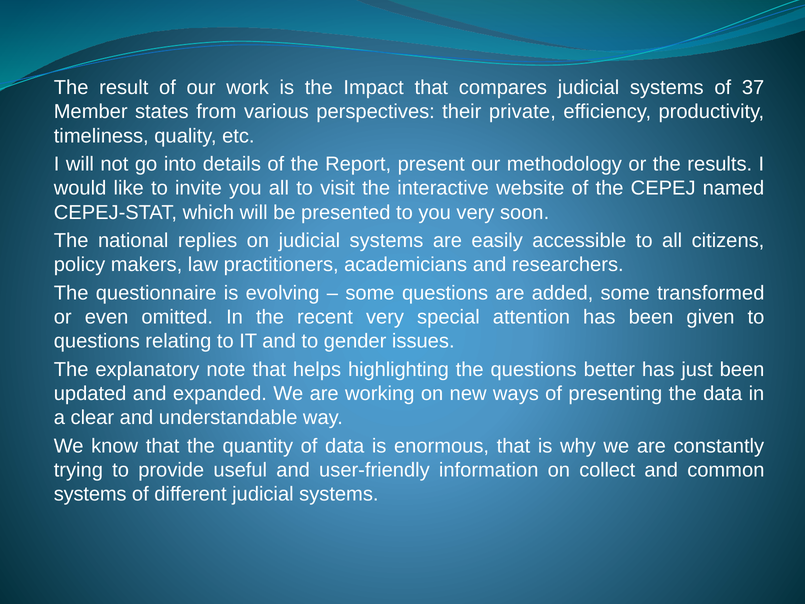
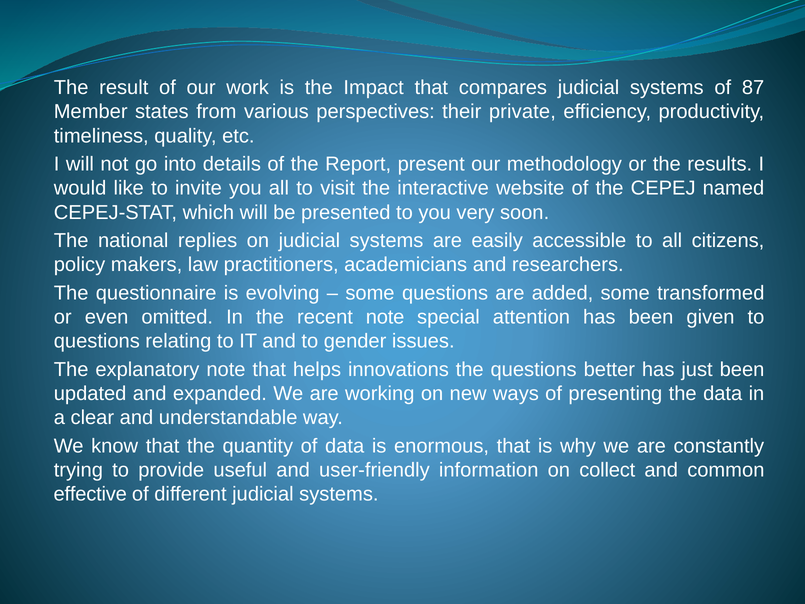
37: 37 -> 87 (753, 88)
recent very: very -> note (385, 317)
highlighting: highlighting -> innovations (398, 369)
systems: systems -> effective (90, 494)
